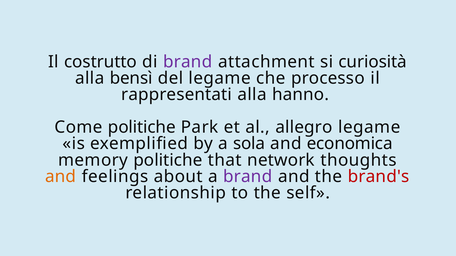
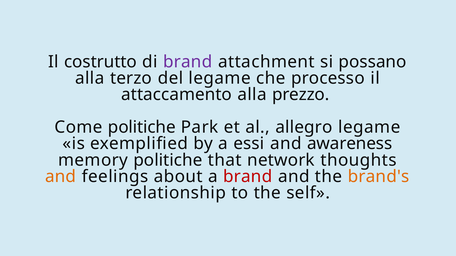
curiosità: curiosità -> possano (373, 62)
bensì: bensì -> terzo (131, 78)
rappresentati: rappresentati -> attaccamento (177, 95)
hanno: hanno -> prezzo (301, 95)
sola: sola -> essi (249, 144)
economica: economica -> awareness (350, 144)
brand colour: purple -> red (248, 177)
brand's colour: red -> orange (379, 177)
